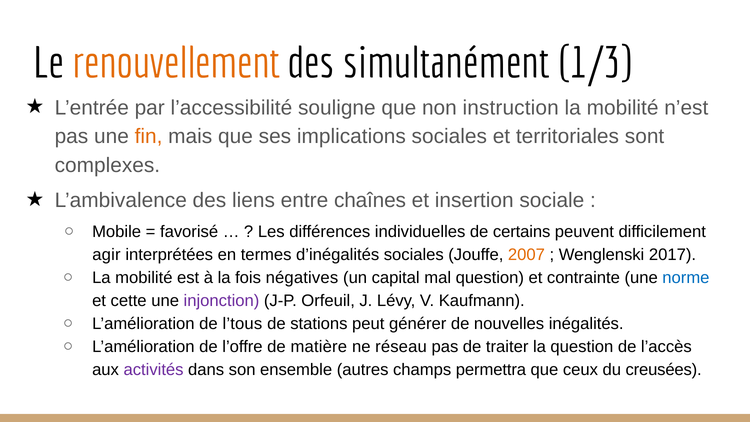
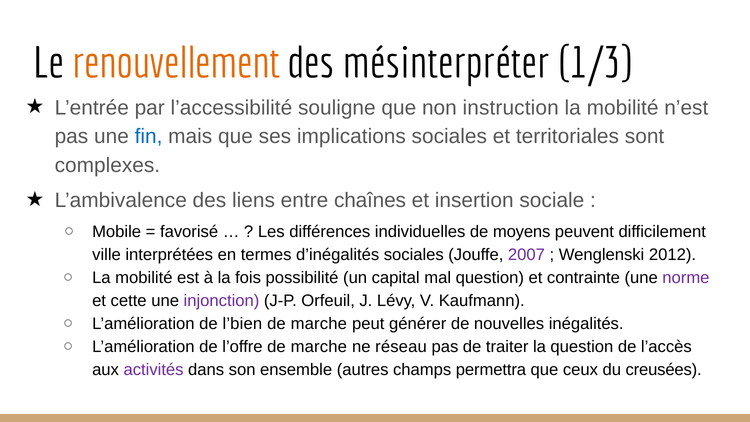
simultanément: simultanément -> mésinterpréter (446, 63)
fin colour: orange -> blue (149, 136)
certains: certains -> moyens (522, 232)
agir: agir -> ville (107, 255)
2007 colour: orange -> purple (526, 255)
2017: 2017 -> 2012 (672, 255)
négatives: négatives -> possibilité (302, 278)
norme colour: blue -> purple (686, 278)
l’tous: l’tous -> l’bien (242, 324)
stations: stations -> marche (319, 324)
l’offre de matière: matière -> marche (319, 347)
